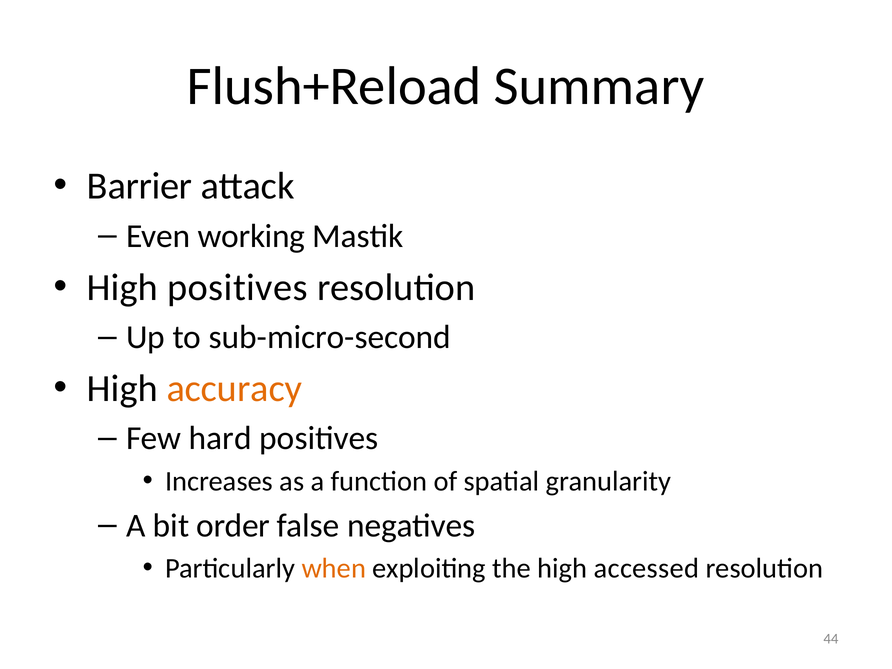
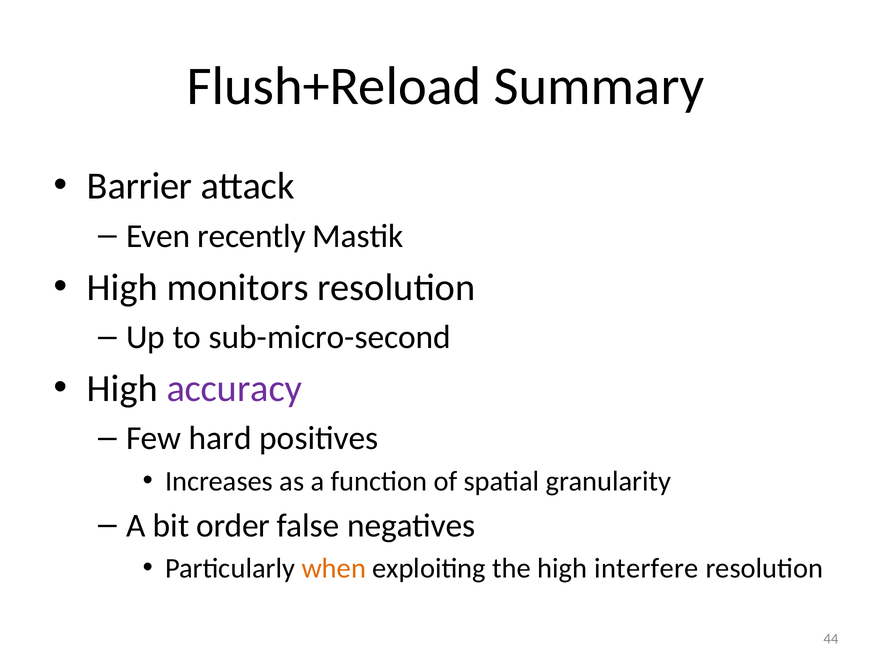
working: working -> recently (252, 236)
High positives: positives -> monitors (238, 287)
accuracy colour: orange -> purple (234, 389)
accessed: accessed -> interfere (646, 568)
